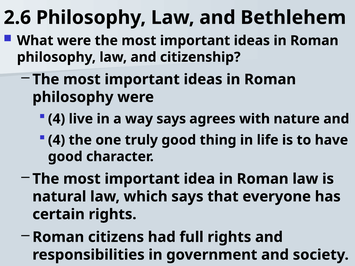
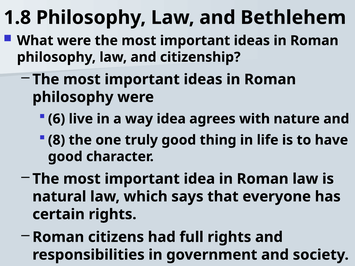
2.6: 2.6 -> 1.8 (17, 18)
4: 4 -> 6 (57, 119)
way says: says -> idea (171, 119)
4: 4 -> 8 (57, 140)
